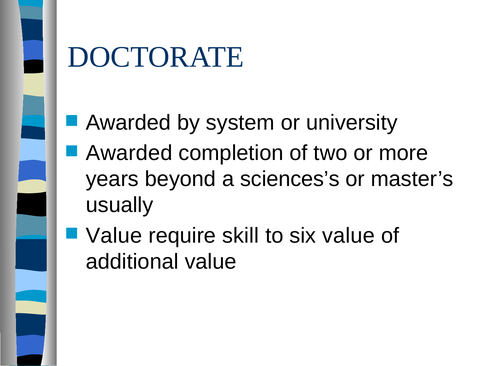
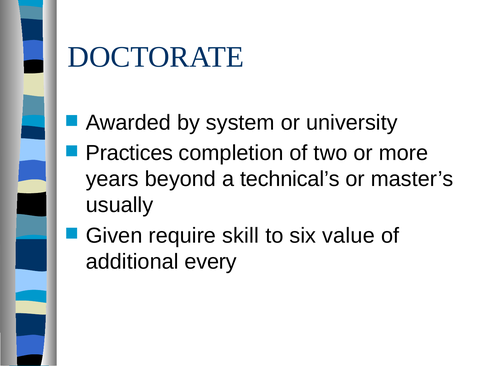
Awarded: Awarded -> Practices (129, 153)
sciences’s: sciences’s -> technical’s (290, 179)
Value: Value -> Given (114, 236)
additional value: value -> every (211, 262)
